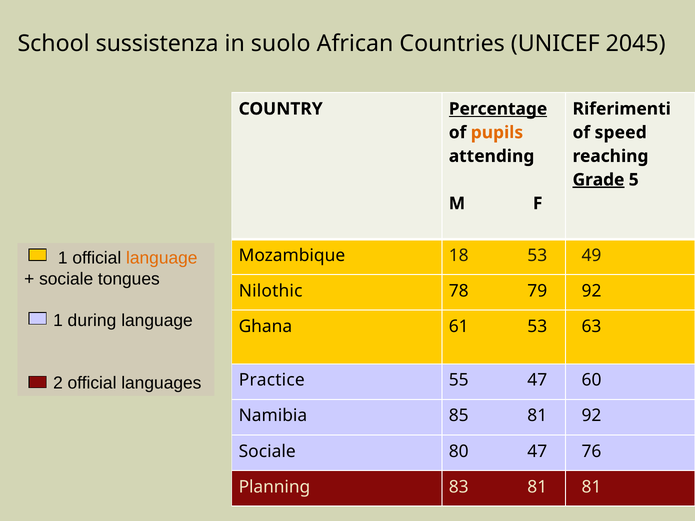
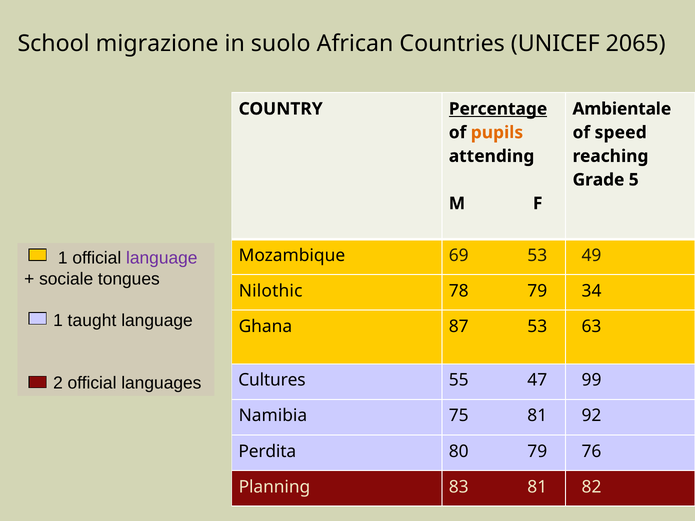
sussistenza: sussistenza -> migrazione (157, 44)
2045: 2045 -> 2065 (636, 44)
Riferimenti: Riferimenti -> Ambientale (622, 109)
Grade underline: present -> none (598, 180)
language colour: orange -> purple (162, 258)
18: 18 -> 69 (459, 255)
79 92: 92 -> 34 (592, 291)
during: during -> taught (92, 321)
61: 61 -> 87 (459, 327)
Practice: Practice -> Cultures (272, 380)
60: 60 -> 99 (592, 380)
85: 85 -> 75 (459, 416)
Sociale: Sociale -> Perdita (267, 451)
80 47: 47 -> 79 (537, 451)
81 81: 81 -> 82 (592, 487)
